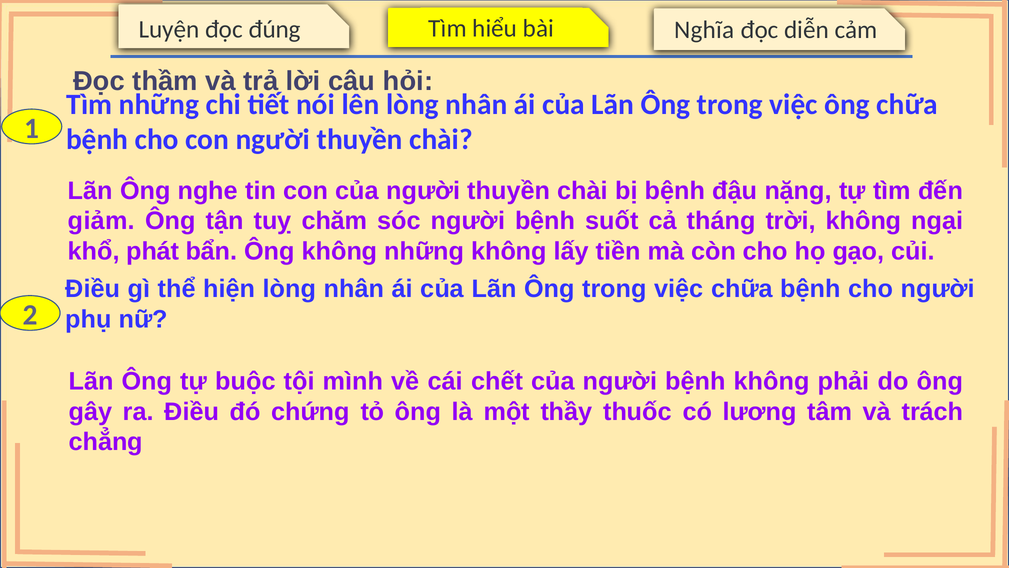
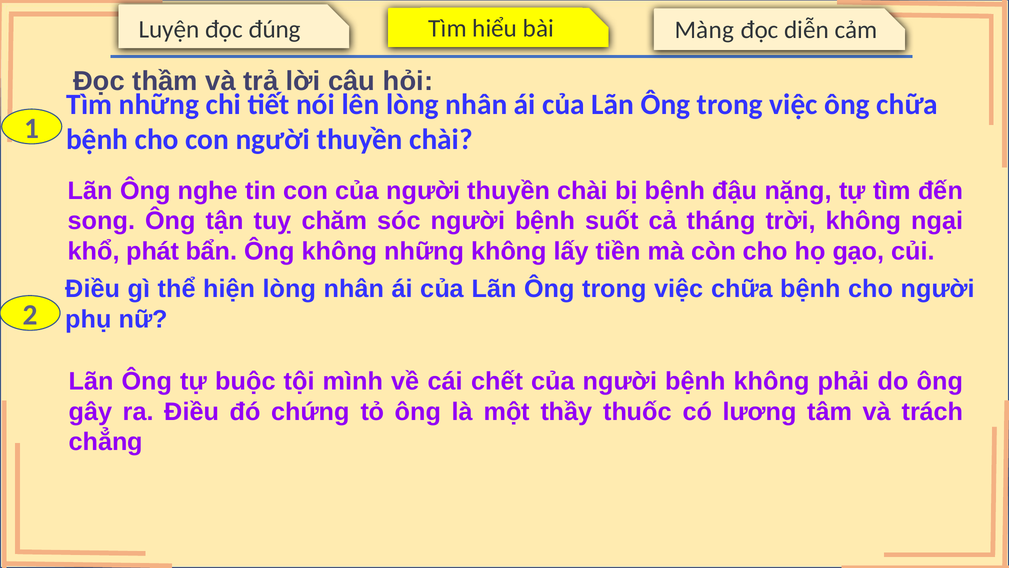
Nghĩa: Nghĩa -> Màng (704, 30)
giảm: giảm -> song (102, 221)
